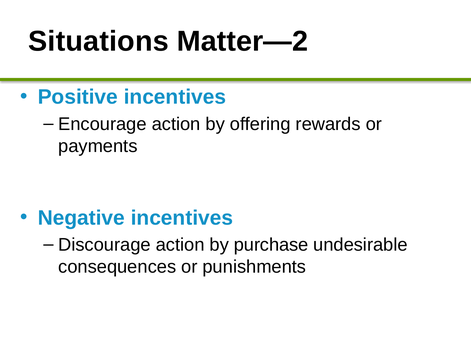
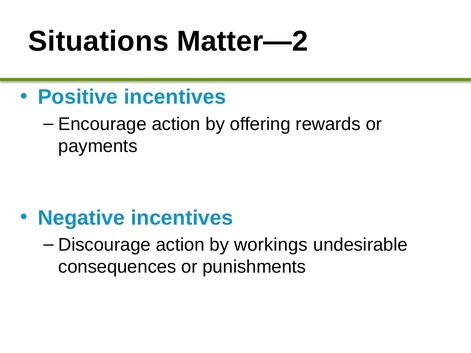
purchase: purchase -> workings (271, 245)
